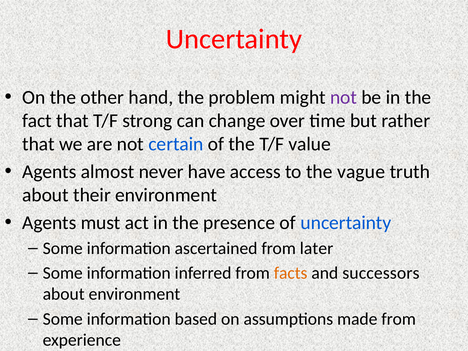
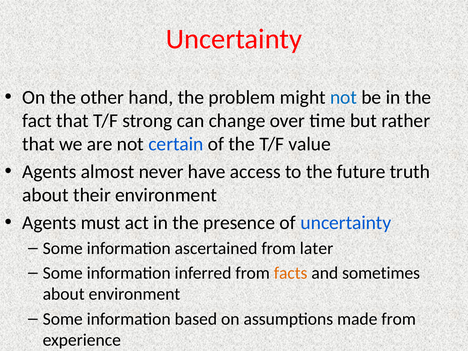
not colour: purple -> blue (344, 97)
vague: vague -> future (361, 172)
successors: successors -> sometimes (381, 273)
